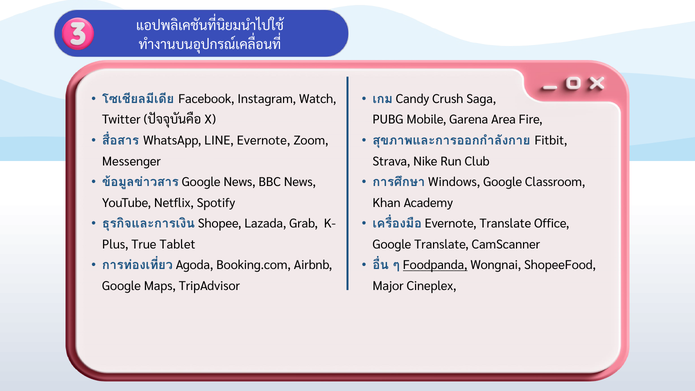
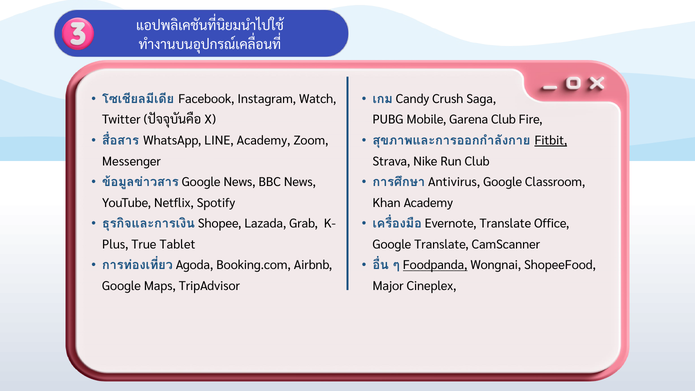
Garena Area: Area -> Club (503, 120)
Fitbit underline: none -> present (551, 141)
LINE Evernote: Evernote -> Academy (264, 141)
Windows: Windows -> Antivirus (454, 182)
